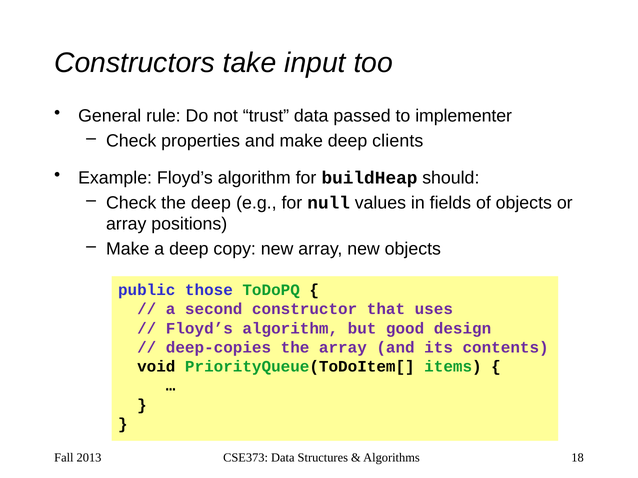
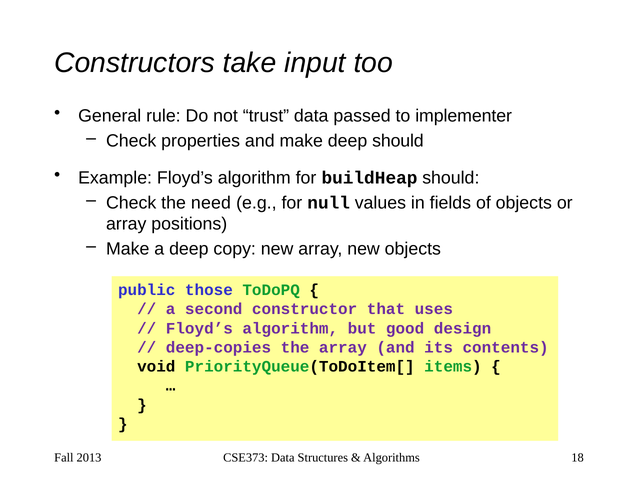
deep clients: clients -> should (398, 141)
the deep: deep -> need (211, 203)
